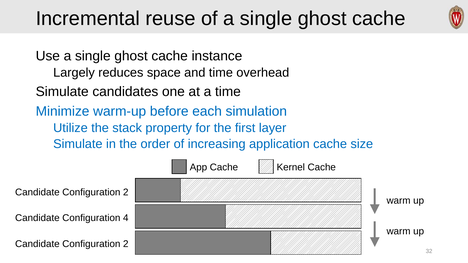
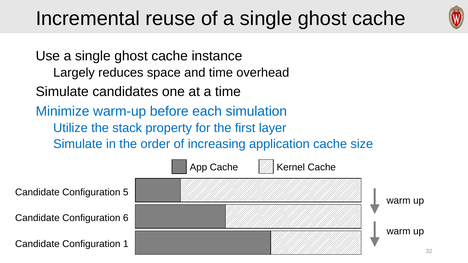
2: 2 -> 5 (126, 192)
4: 4 -> 6 (126, 218)
2: 2 -> 1 (126, 244)
